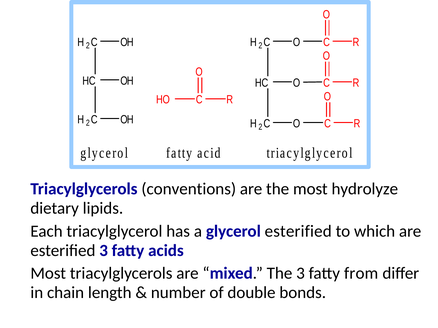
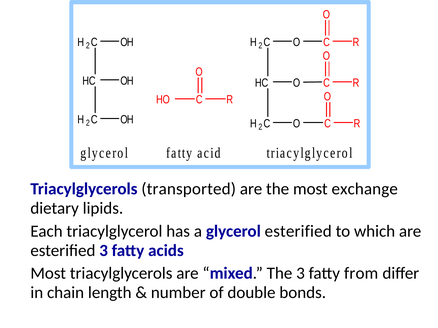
conventions: conventions -> transported (189, 189)
hydrolyze: hydrolyze -> exchange (365, 189)
